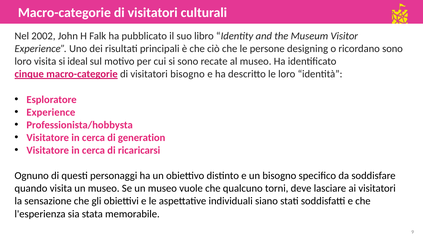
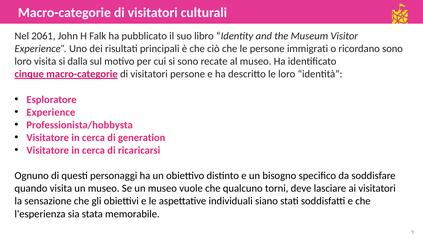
2002: 2002 -> 2061 (43, 36)
designing: designing -> immigrati (308, 49)
ideal: ideal -> dalla (78, 61)
visitatori bisogno: bisogno -> persone (188, 74)
